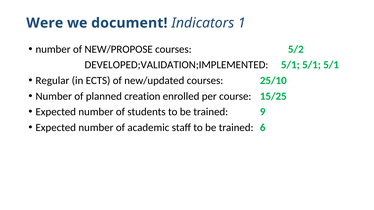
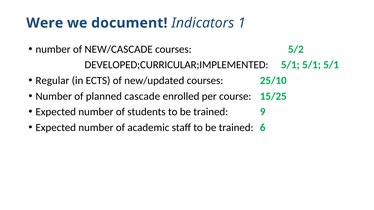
NEW/PROPOSE: NEW/PROPOSE -> NEW/CASCADE (119, 49)
DEVELOPED;VALIDATION;IMPLEMENTED: DEVELOPED;VALIDATION;IMPLEMENTED -> DEVELOPED;CURRICULAR;IMPLEMENTED (177, 65)
creation: creation -> cascade (142, 96)
